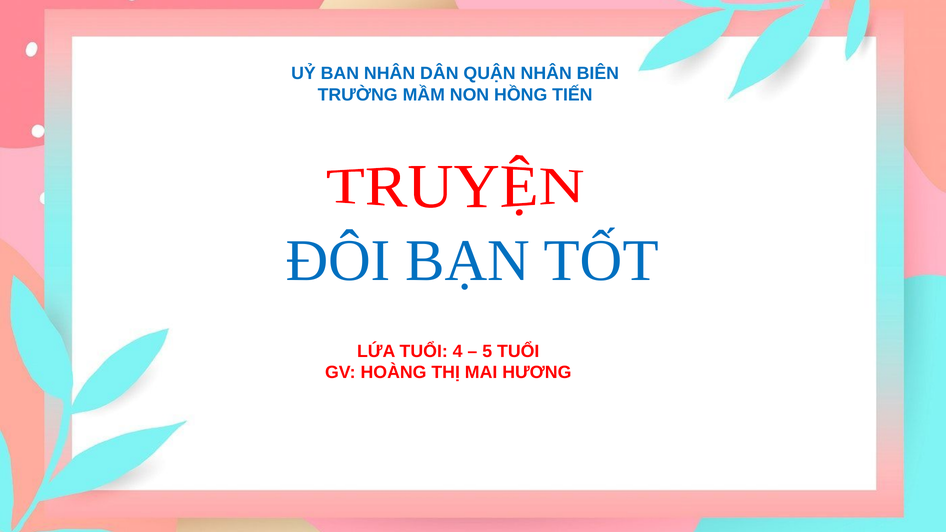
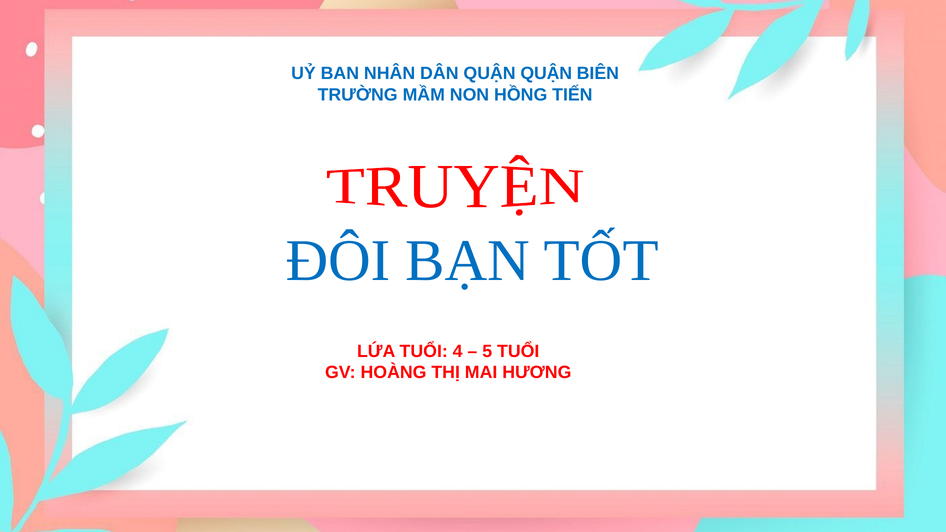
QUẬN NHÂN: NHÂN -> QUẬN (546, 74)
